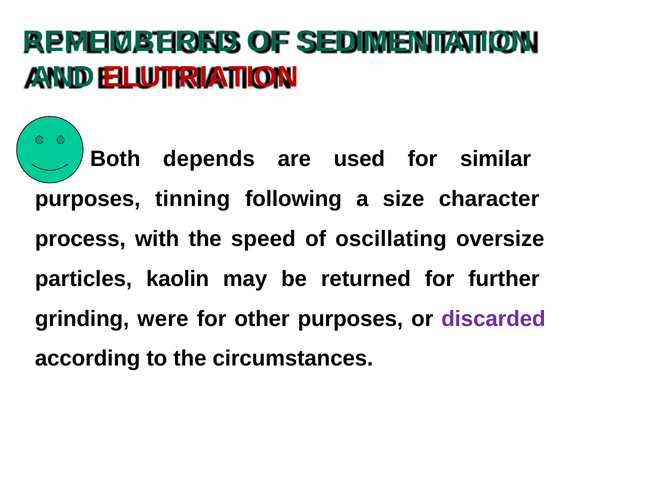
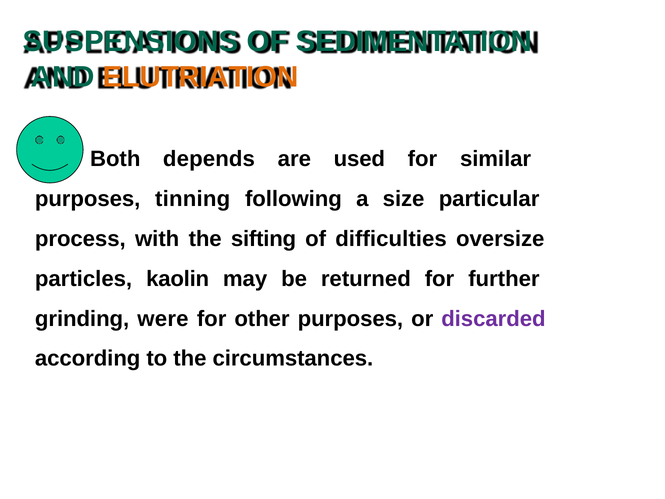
REMEMBERED: REMEMBERED -> SUSPENSIONS (130, 42)
ELUTRIATION colour: red -> orange (201, 77)
character: character -> particular (489, 199)
speed: speed -> sifting (264, 239)
oscillating: oscillating -> difficulties (391, 239)
